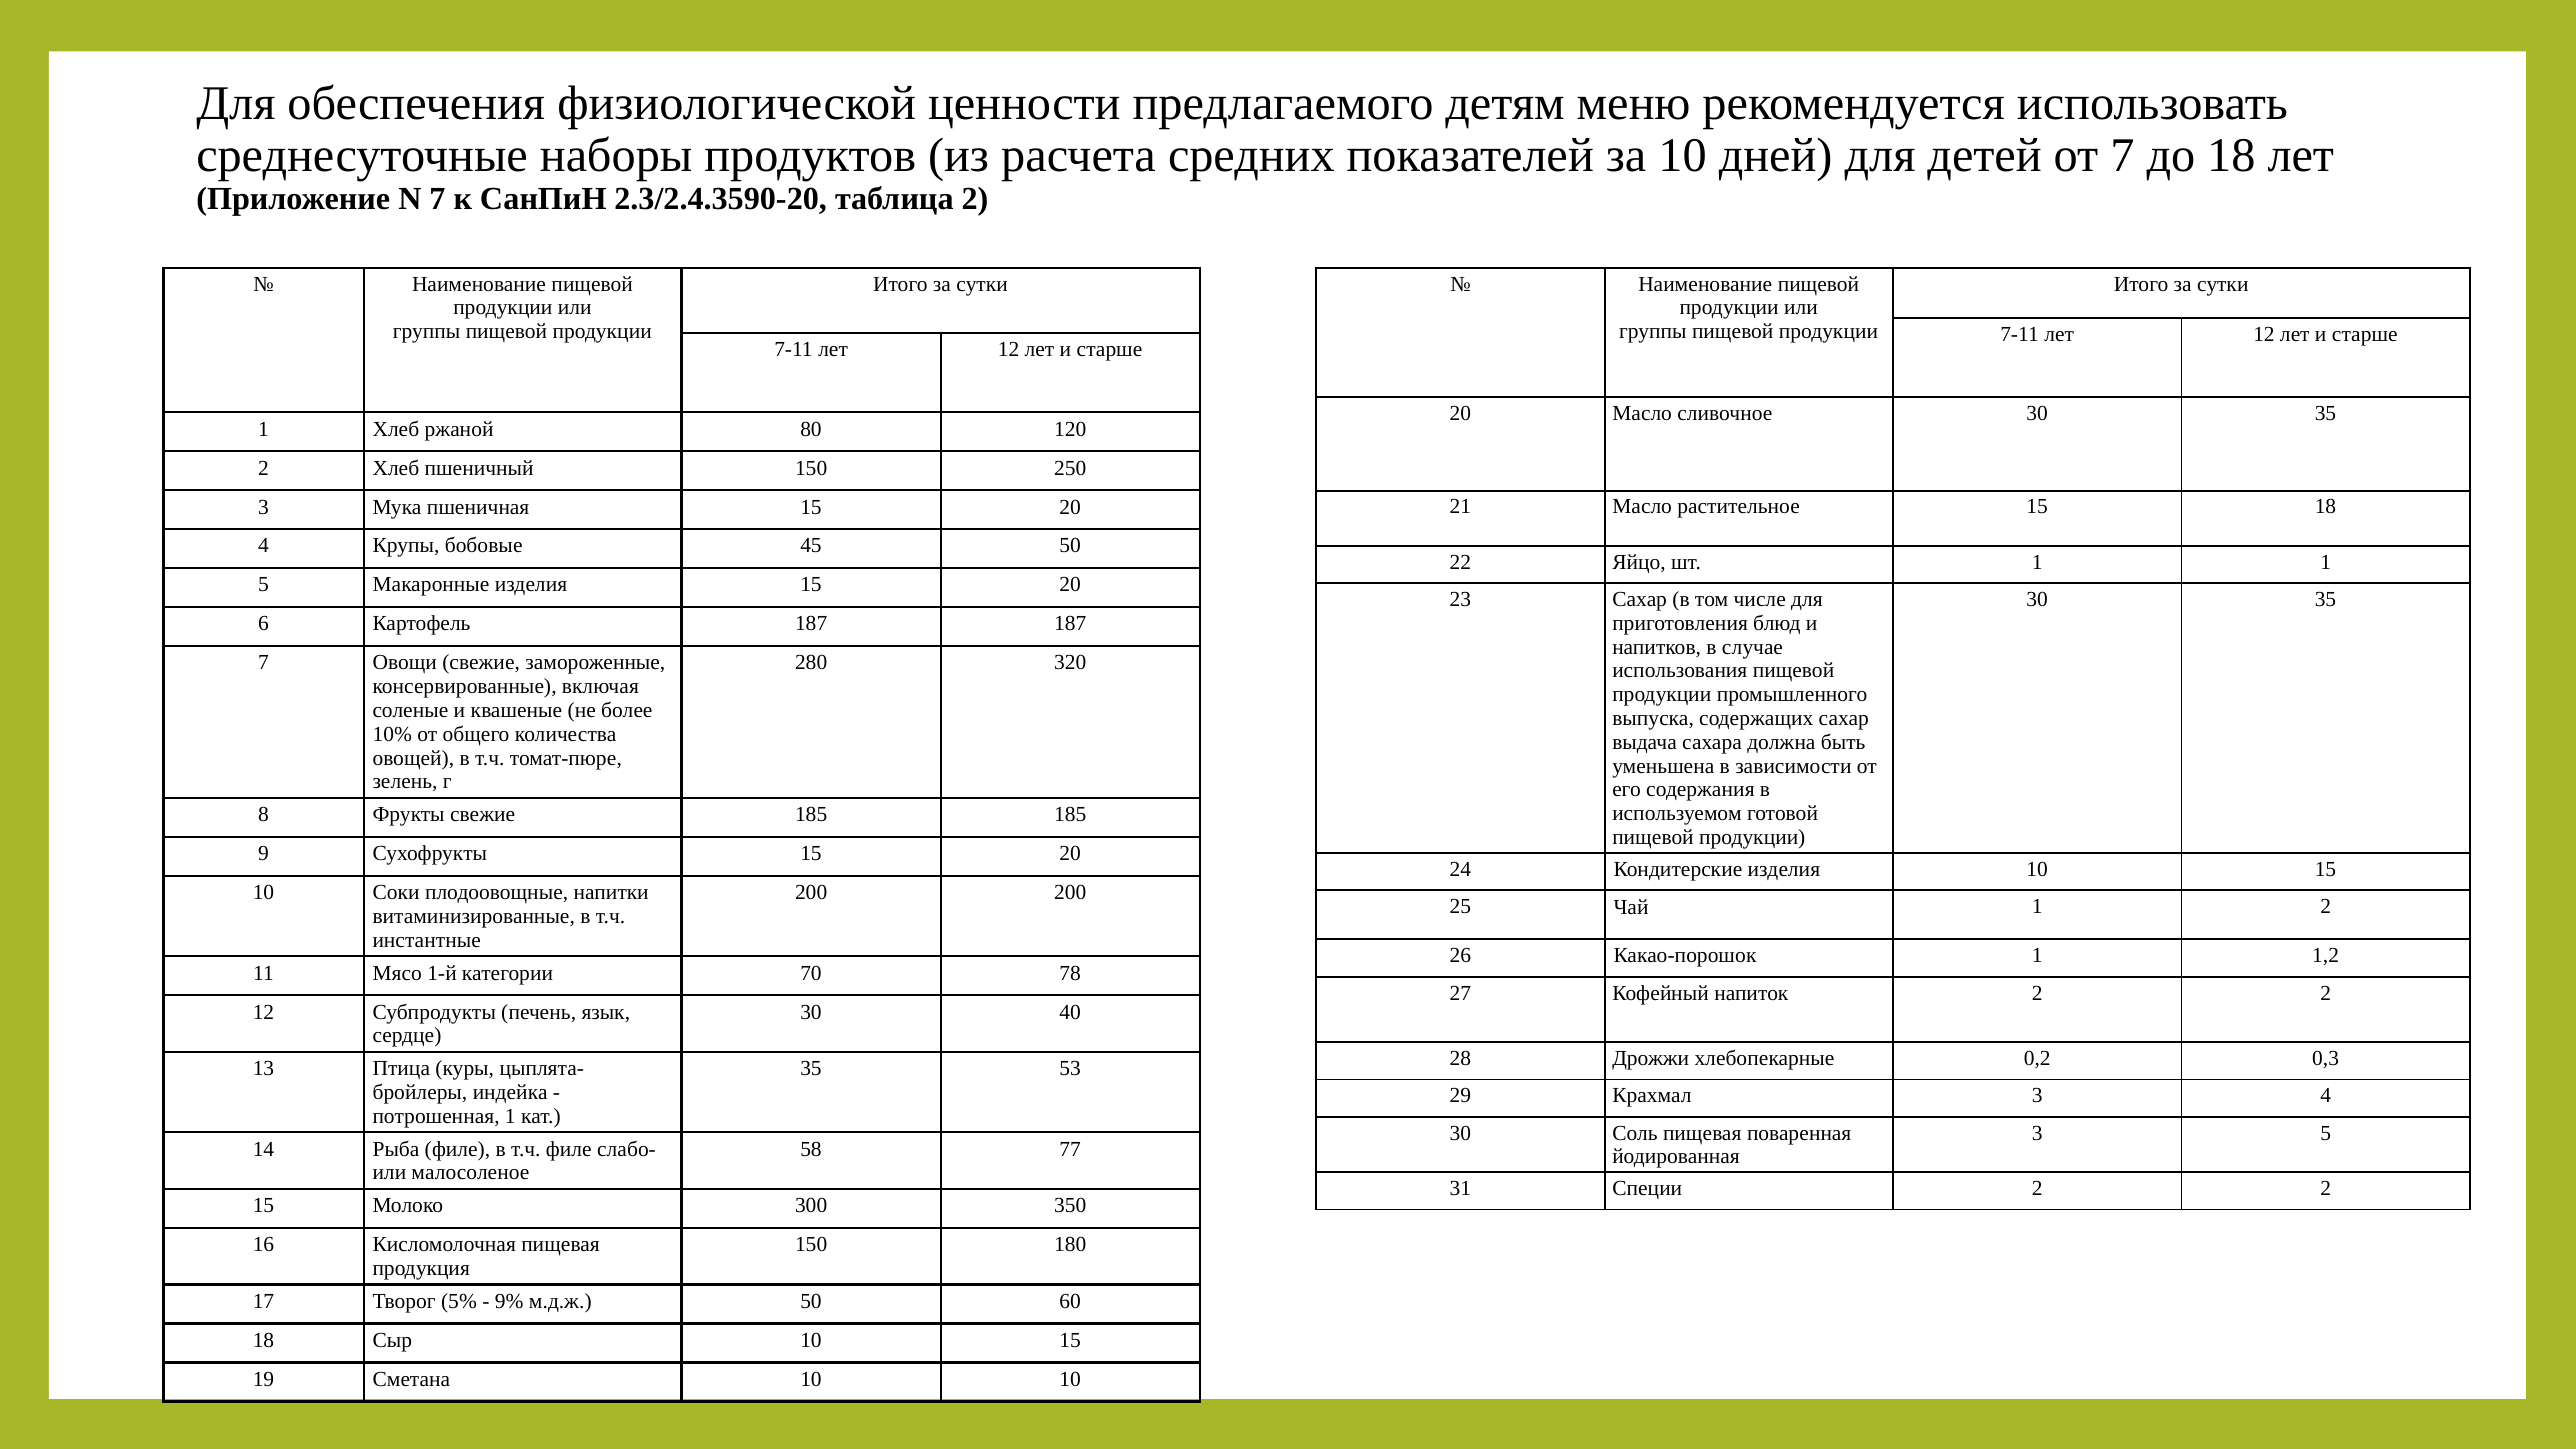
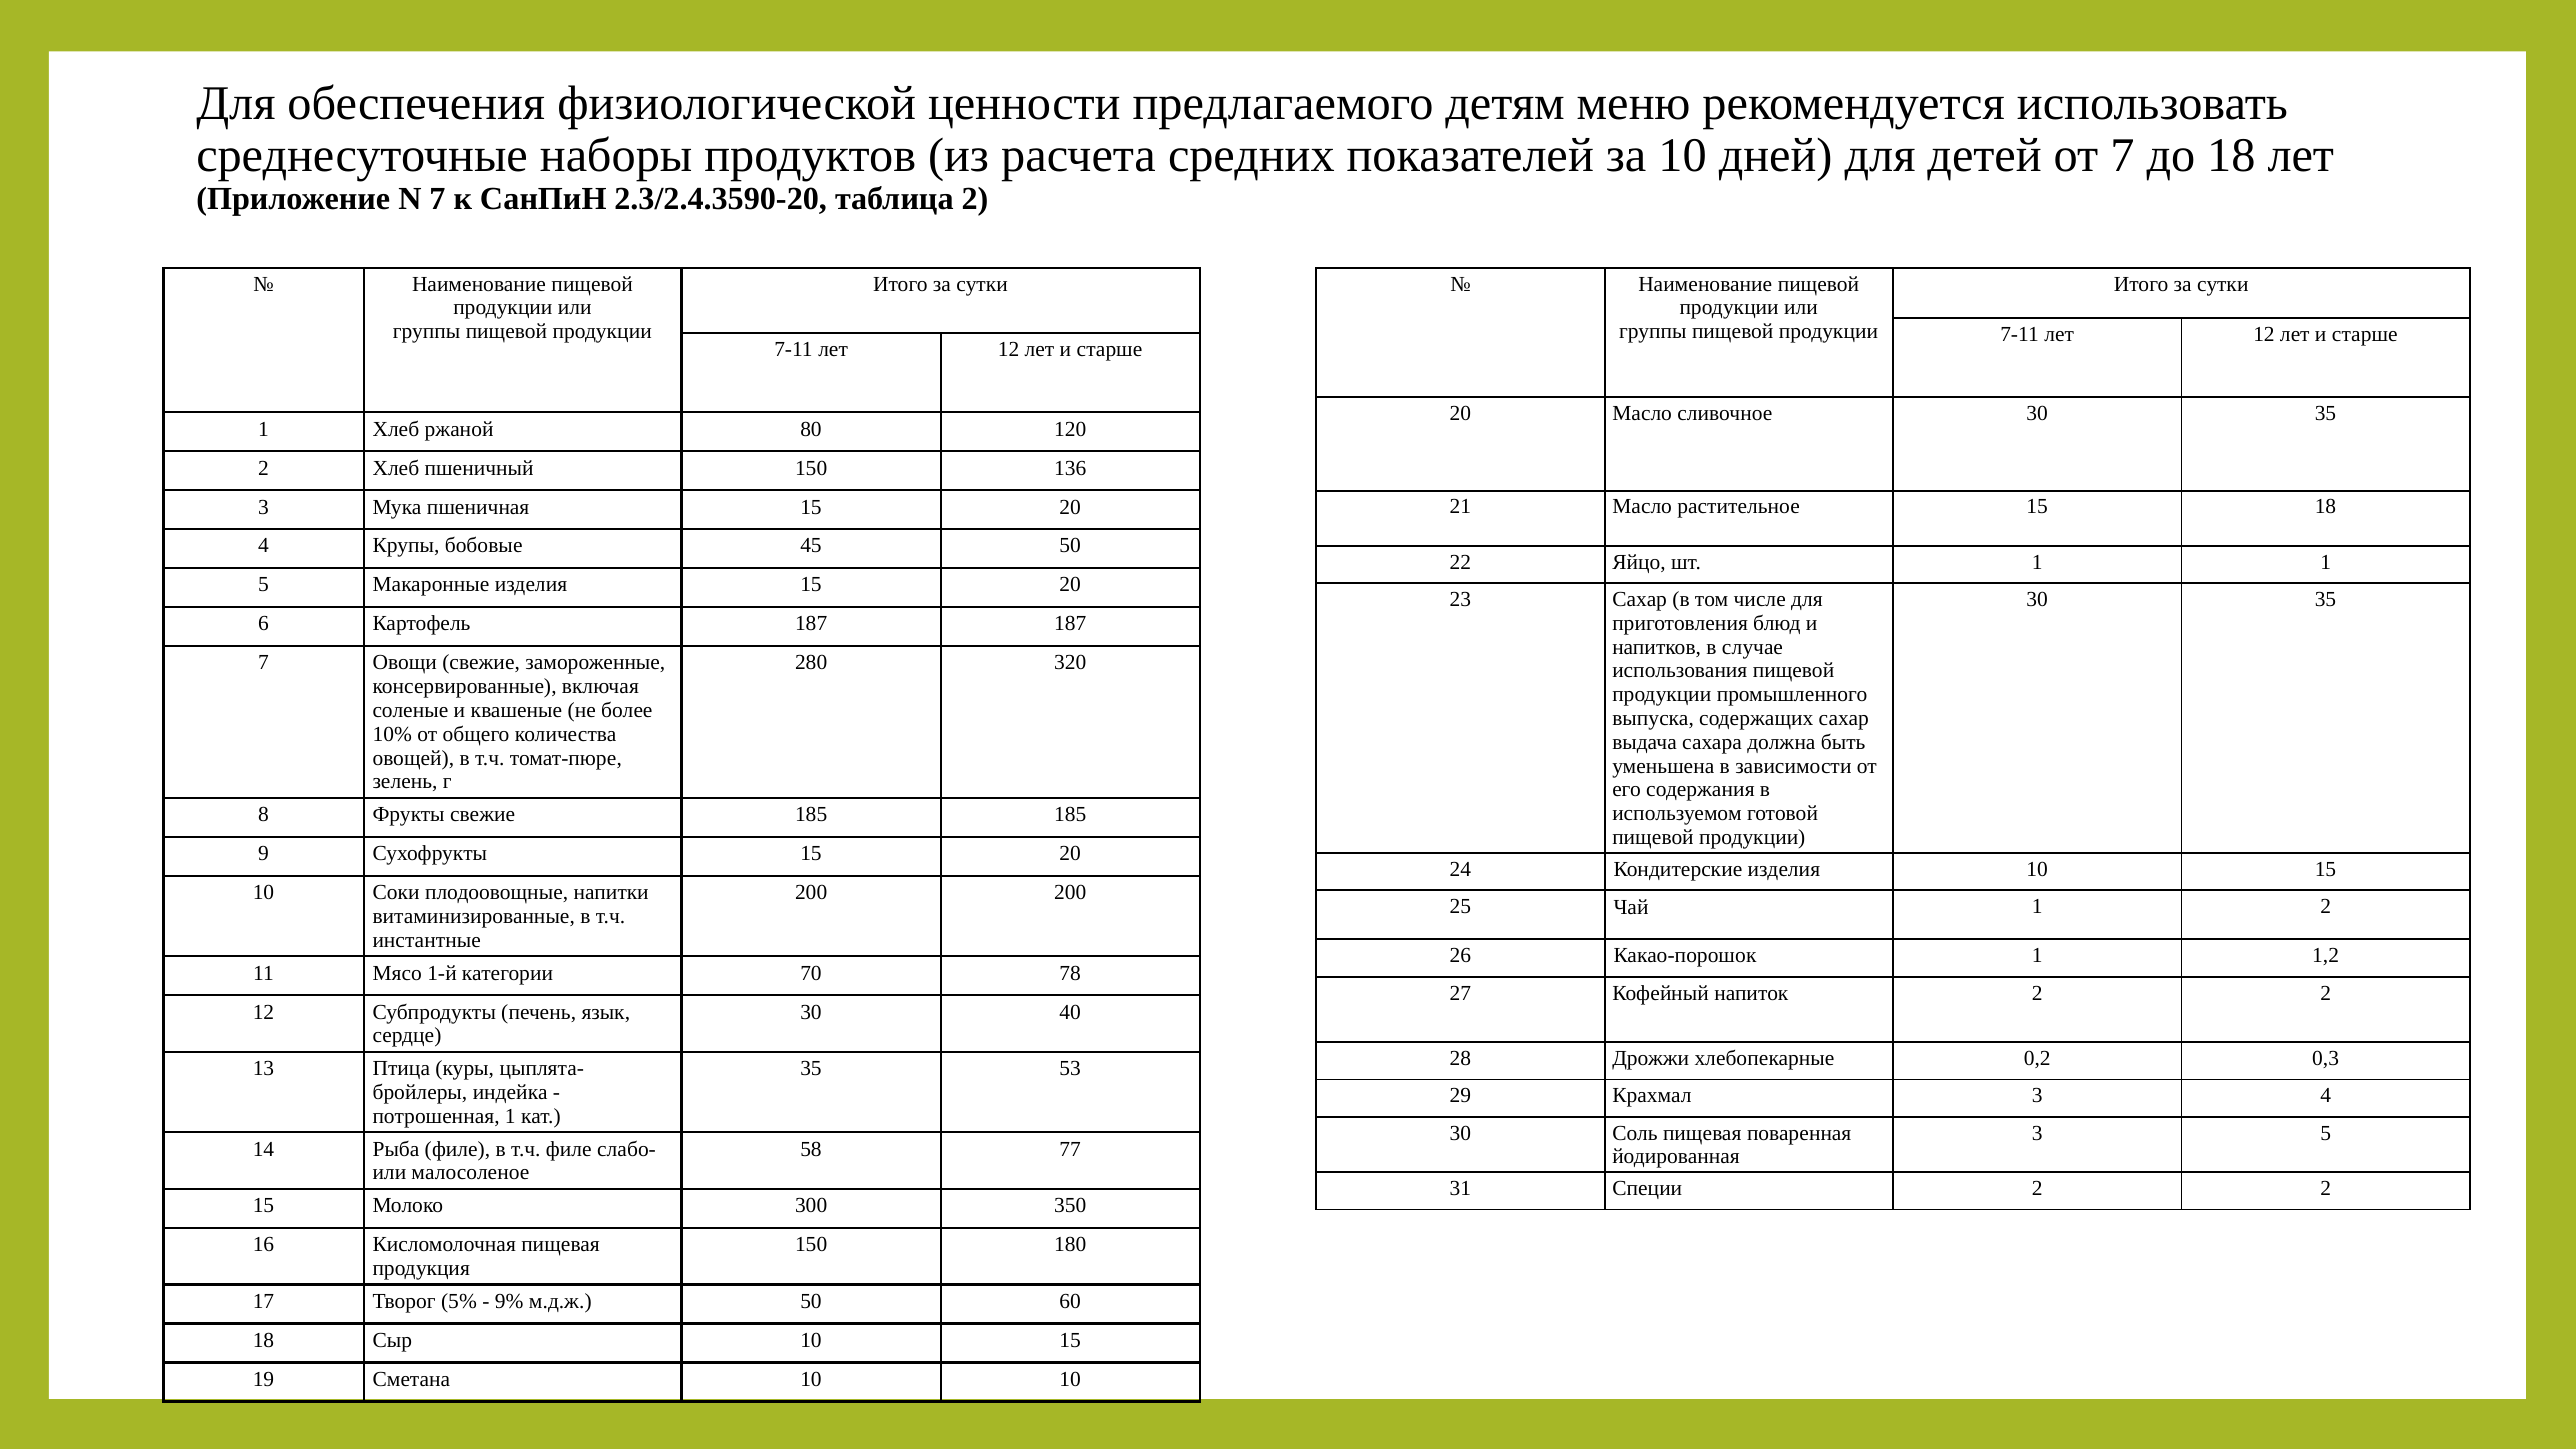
250: 250 -> 136 (1070, 468)
